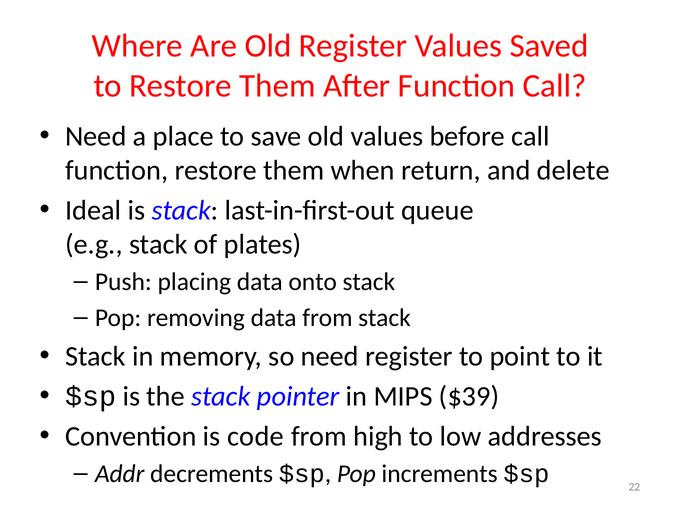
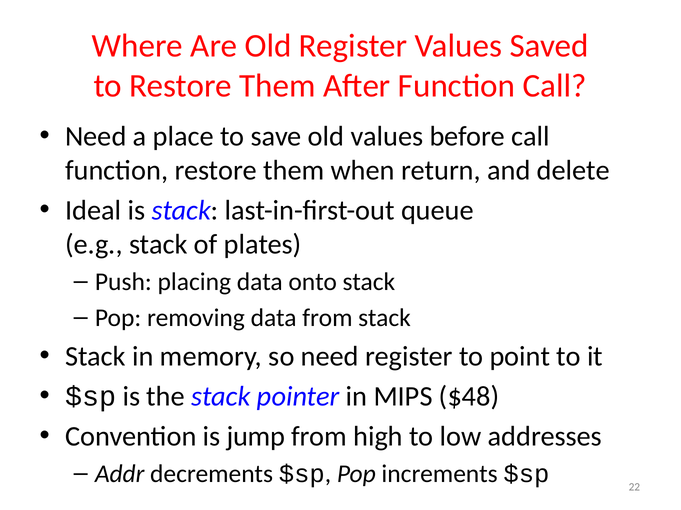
$39: $39 -> $48 (469, 397)
code: code -> jump (256, 437)
